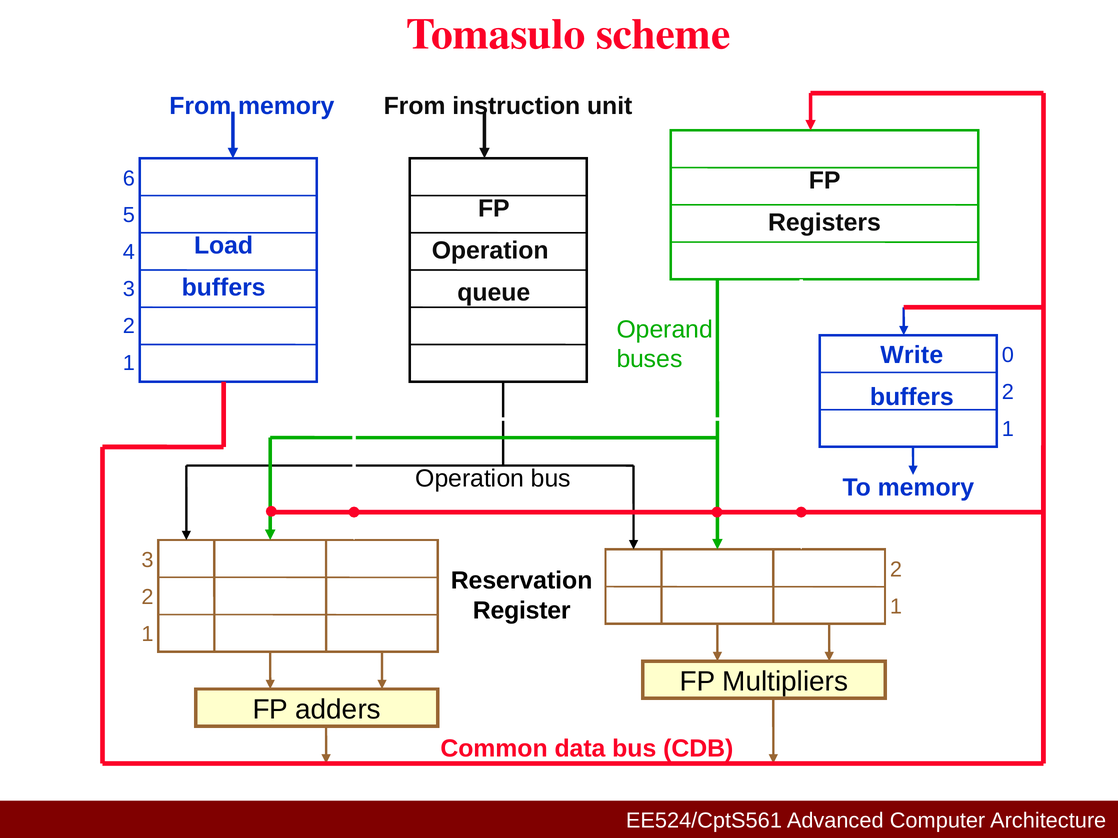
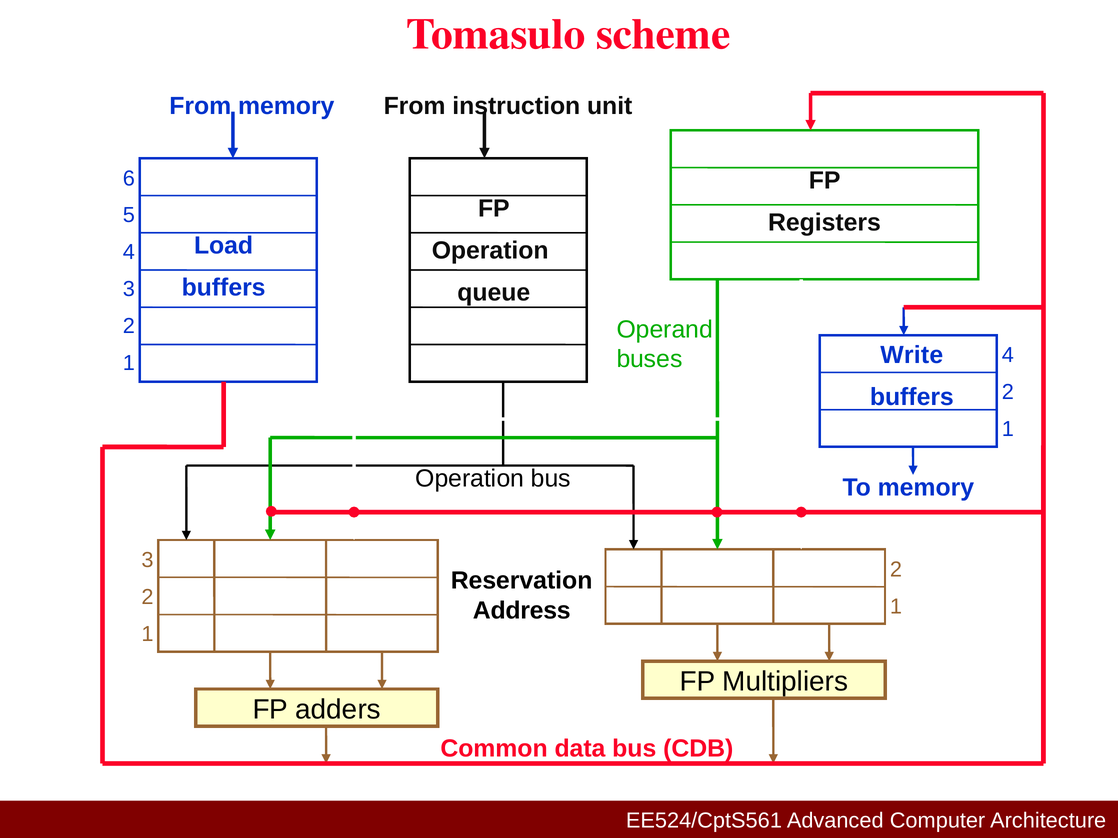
1 0: 0 -> 4 (1008, 355)
Register: Register -> Address (522, 611)
